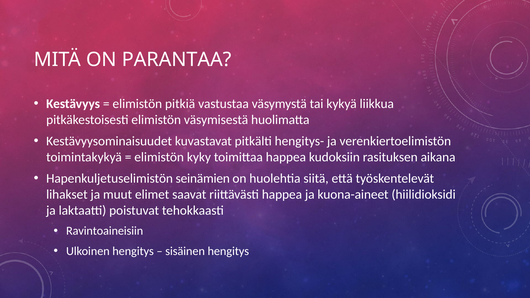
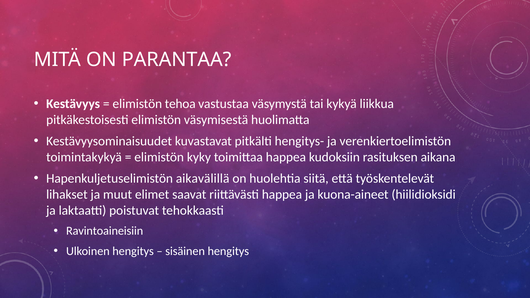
pitkiä: pitkiä -> tehoa (180, 104)
seinämien: seinämien -> aikavälillä (203, 179)
